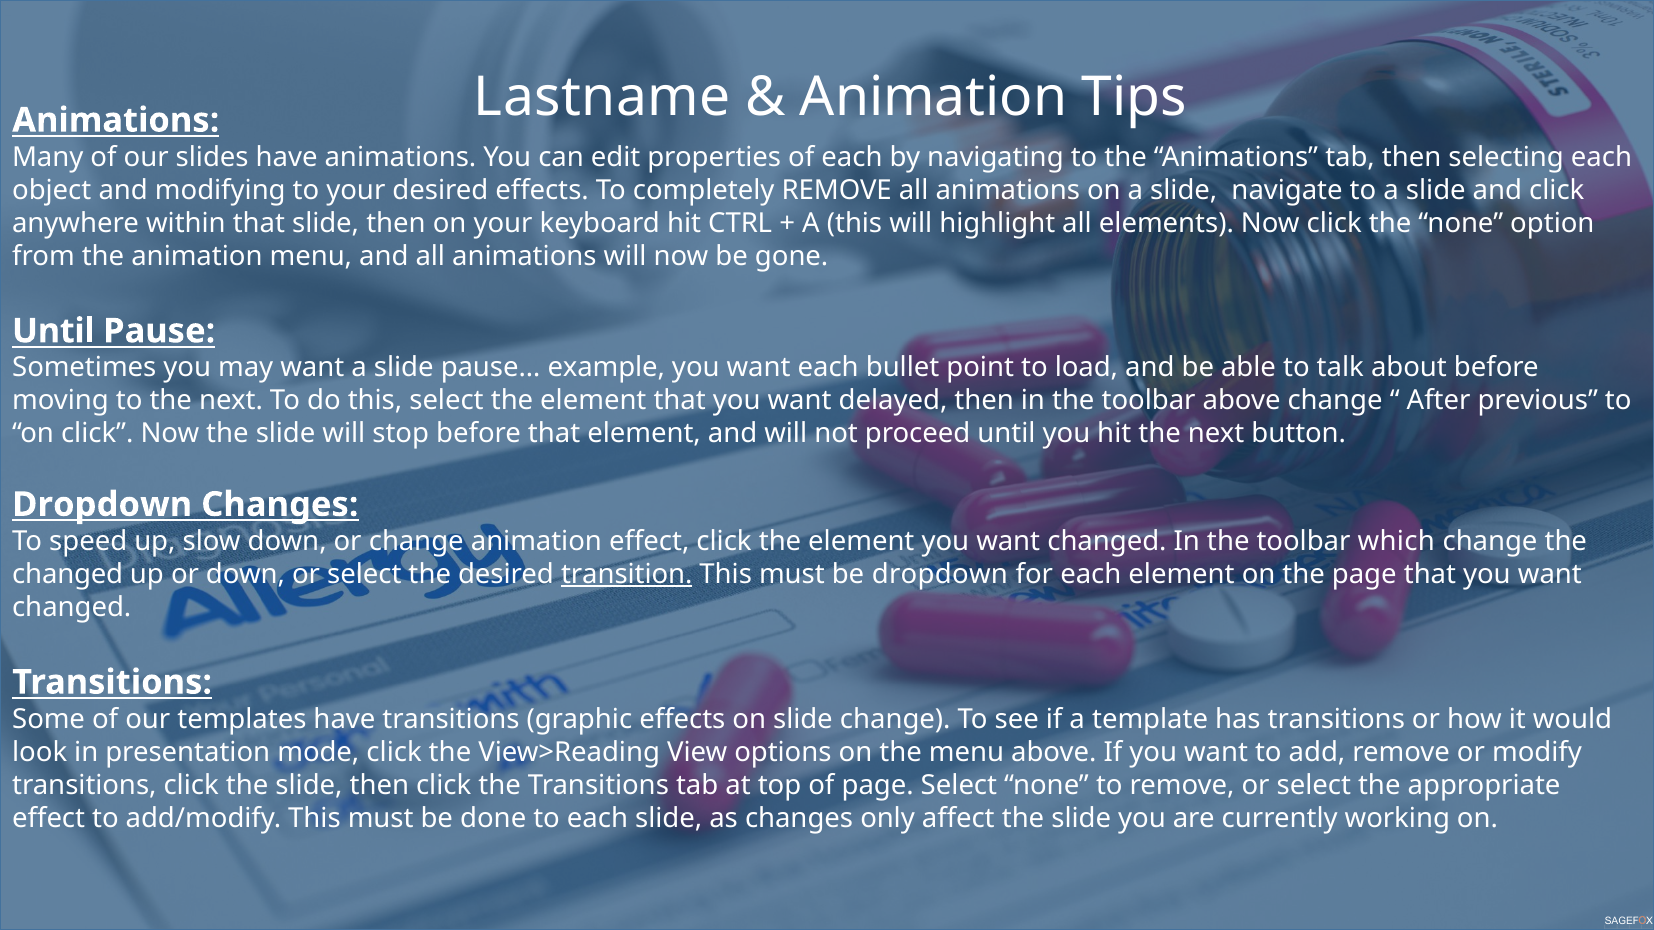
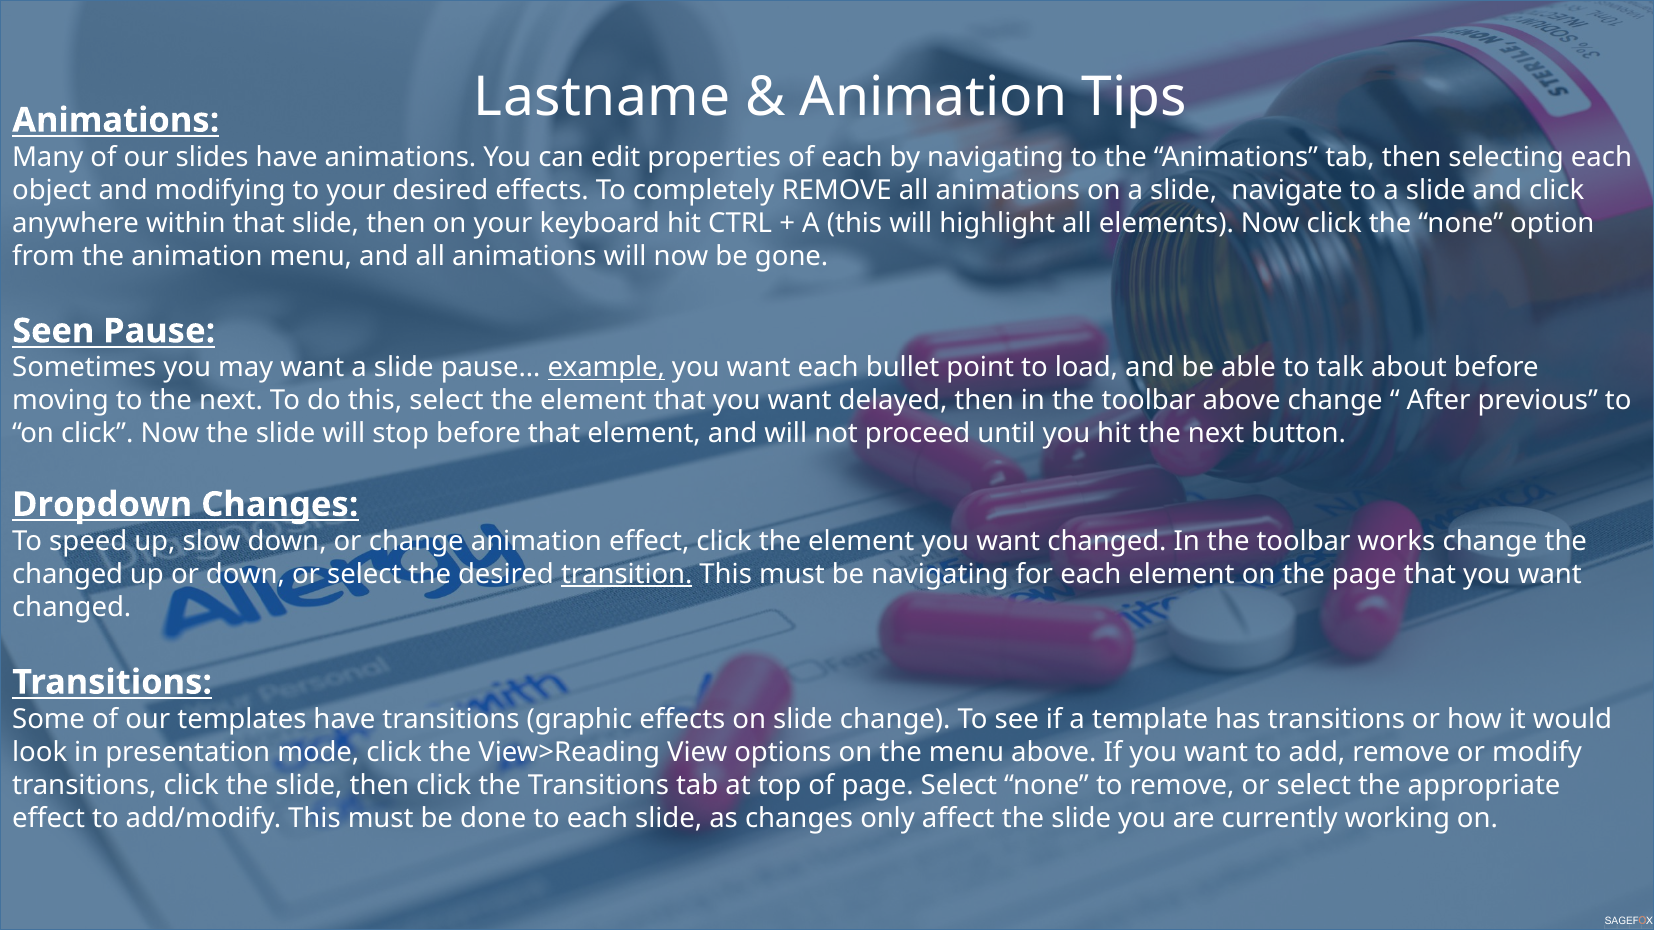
Until: Until -> Seen (53, 331)
example underline: none -> present (606, 368)
which: which -> works (1396, 541)
be dropdown: dropdown -> navigating (940, 575)
